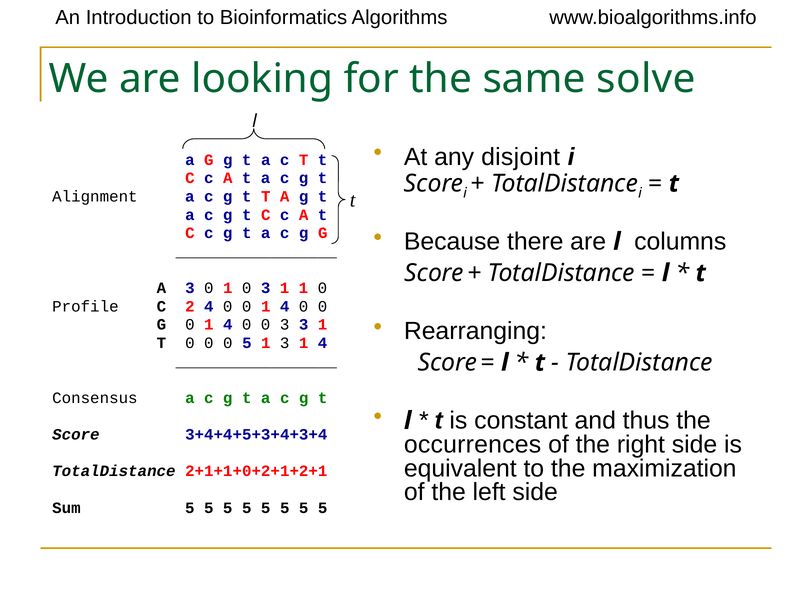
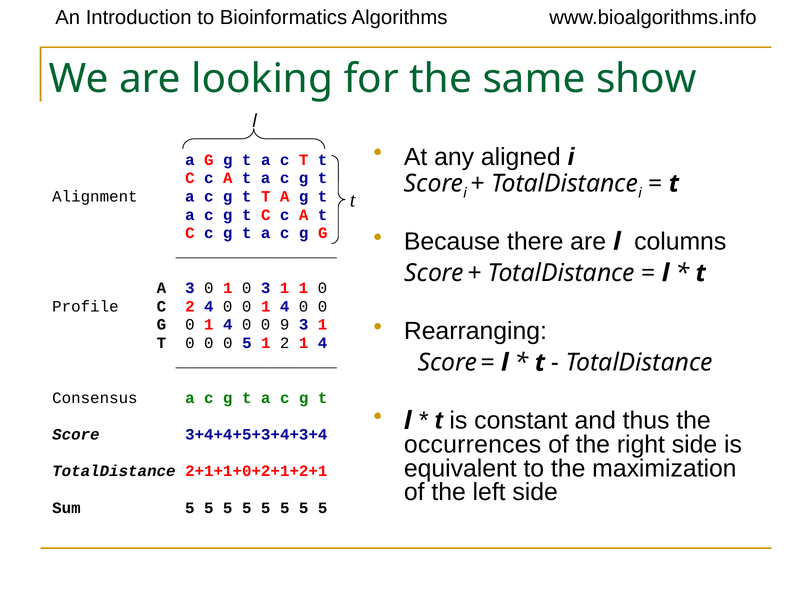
solve: solve -> show (646, 79)
disjoint: disjoint -> aligned (521, 157)
0 0 3: 3 -> 9 (285, 325)
1 3: 3 -> 2 (285, 343)
